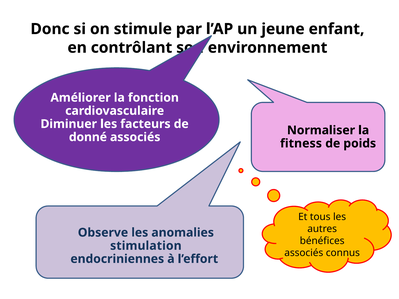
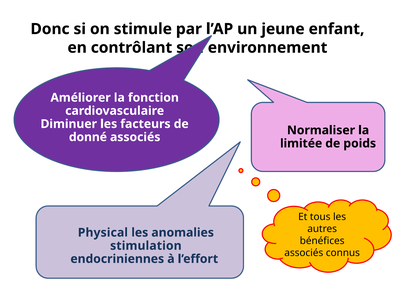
fitness: fitness -> limitée (301, 144)
Observe: Observe -> Physical (103, 233)
